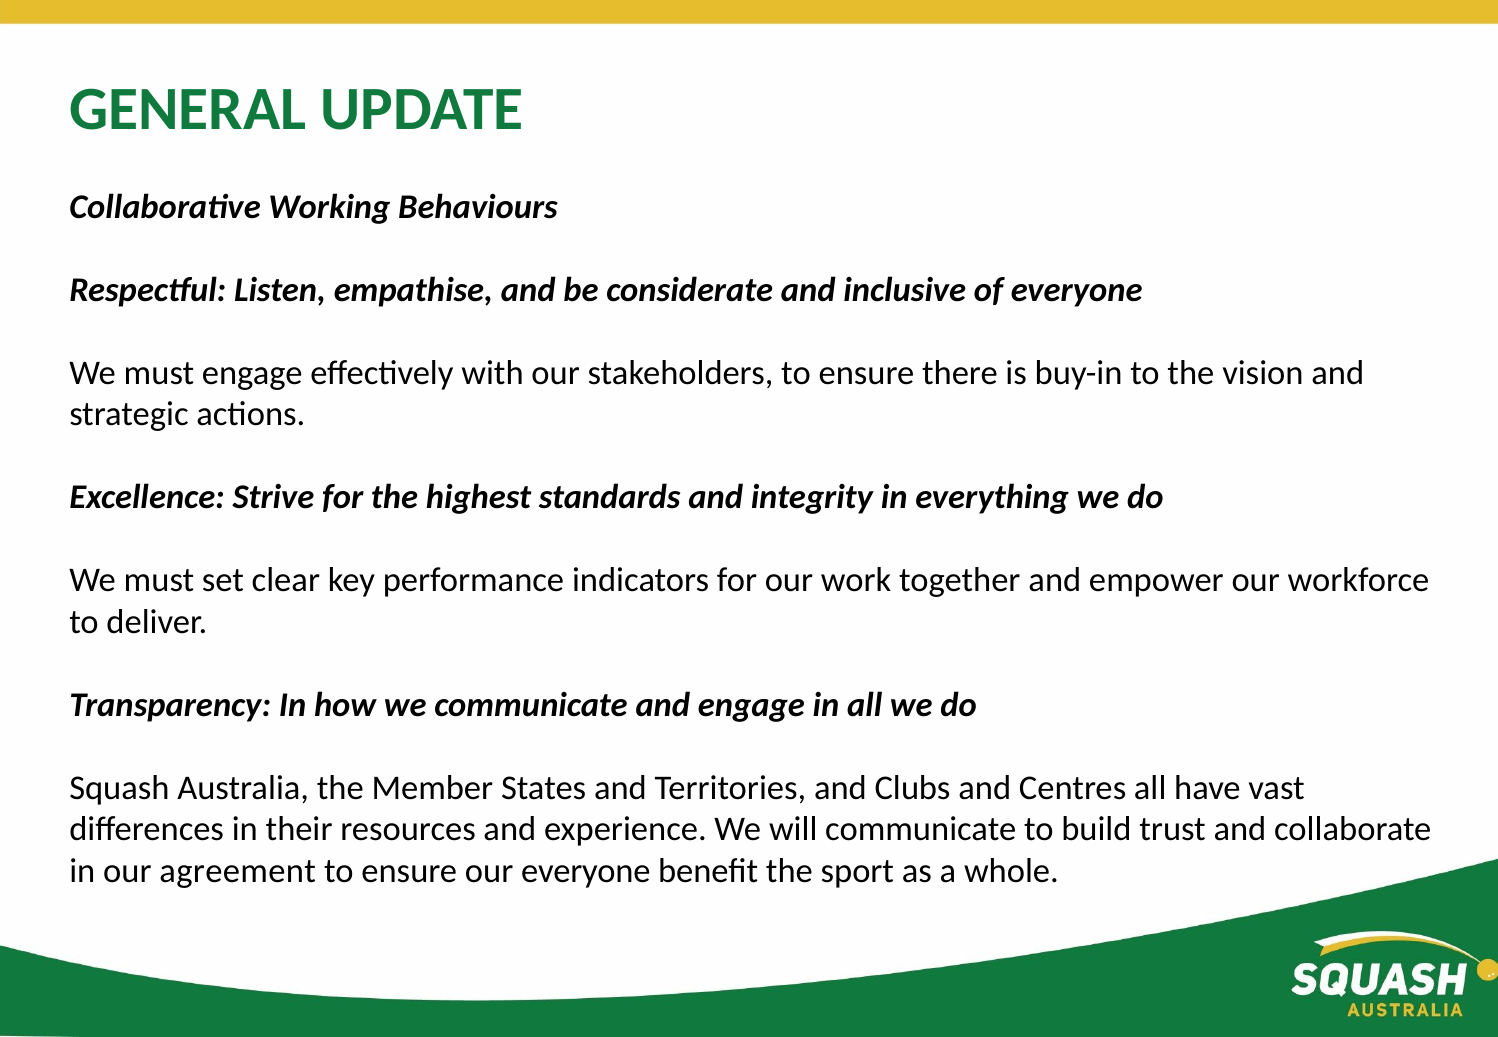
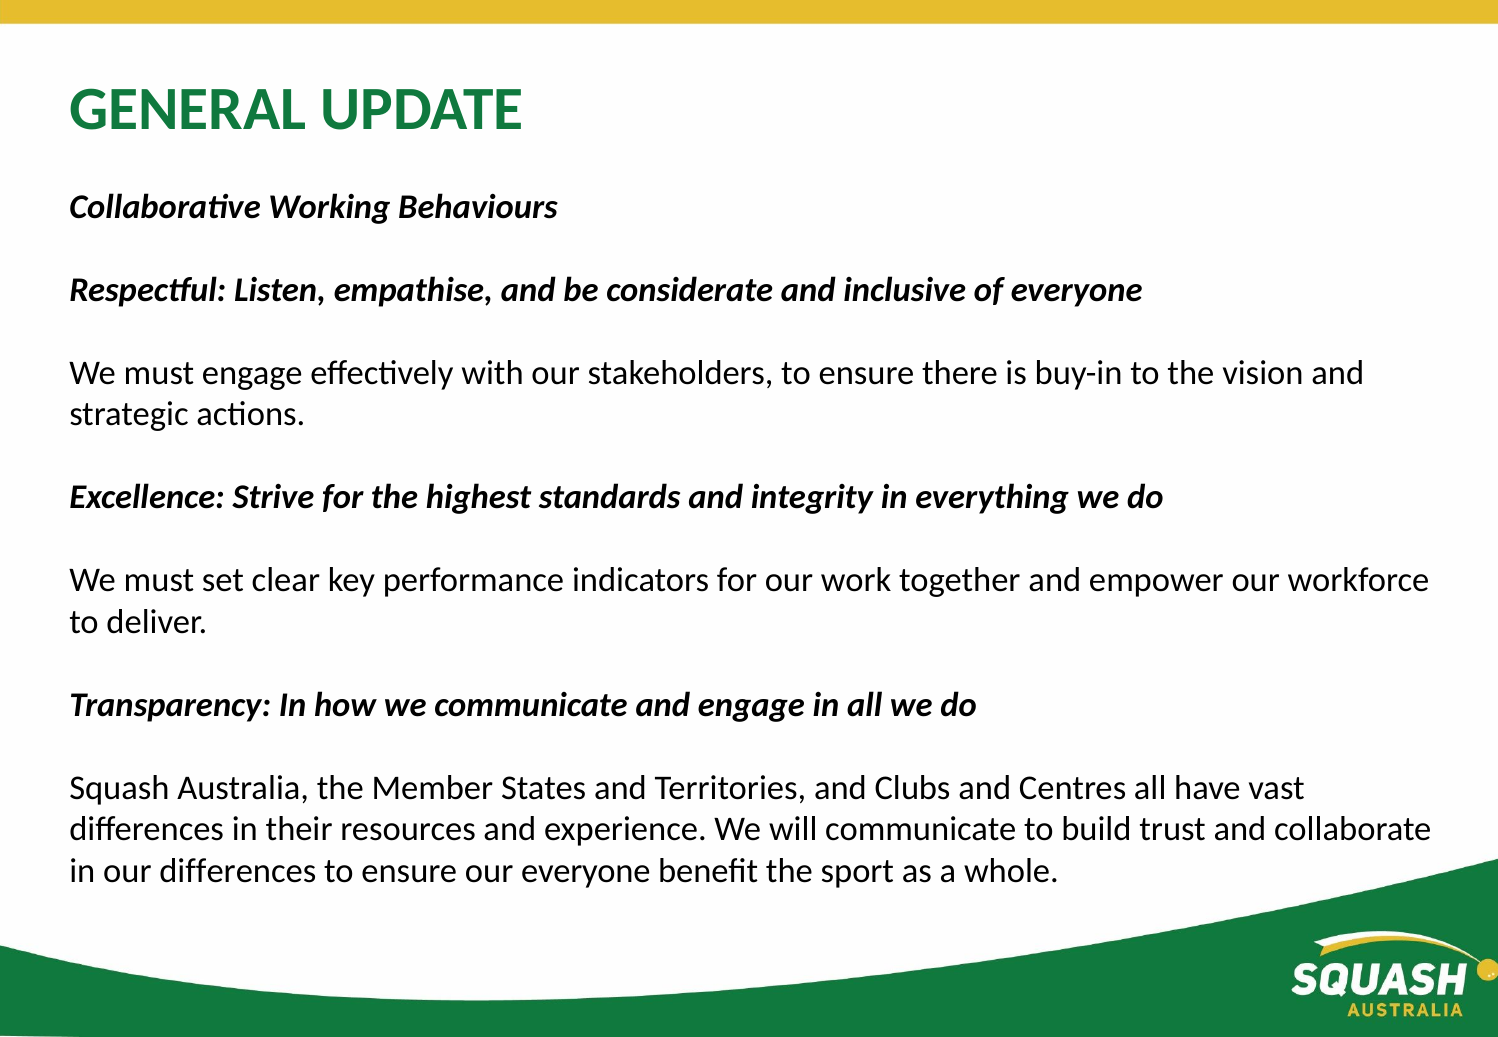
our agreement: agreement -> differences (238, 871)
